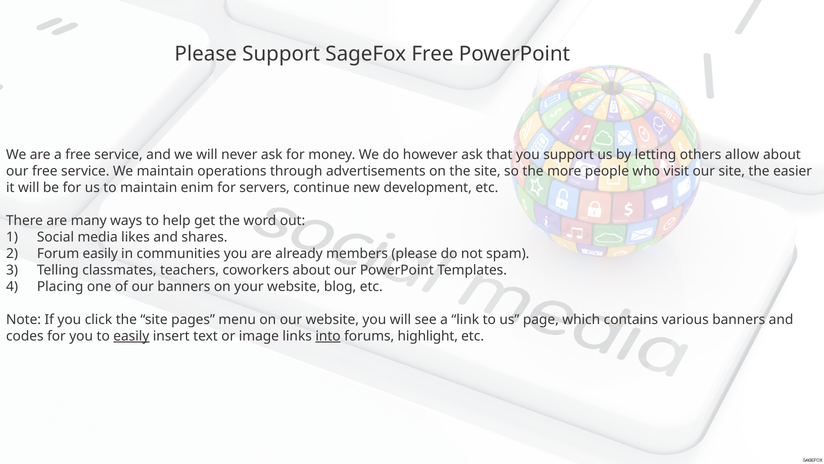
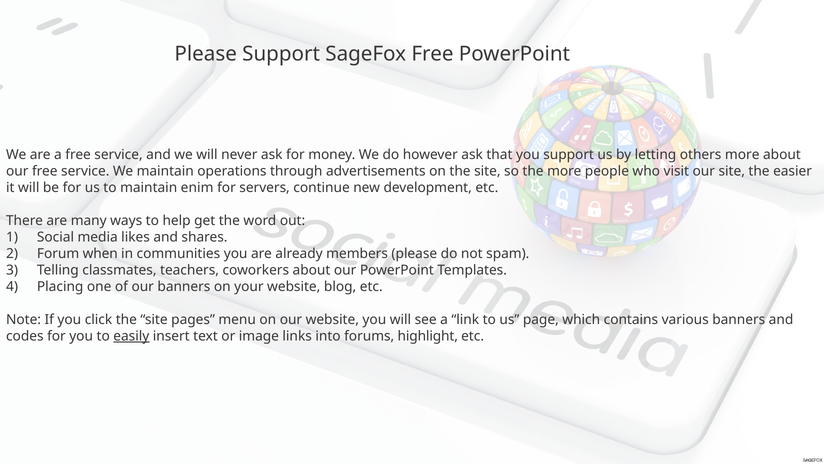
others allow: allow -> more (742, 154)
Forum easily: easily -> when (100, 253)
into underline: present -> none (328, 336)
